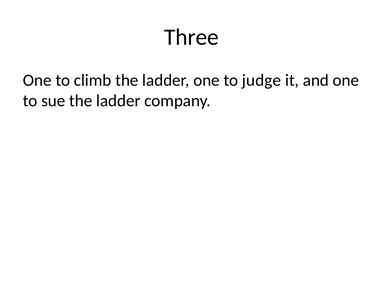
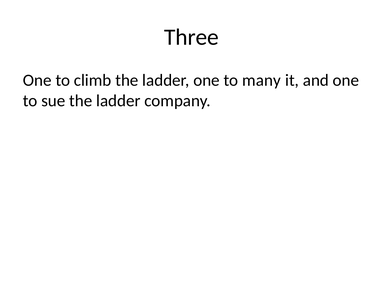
judge: judge -> many (261, 80)
